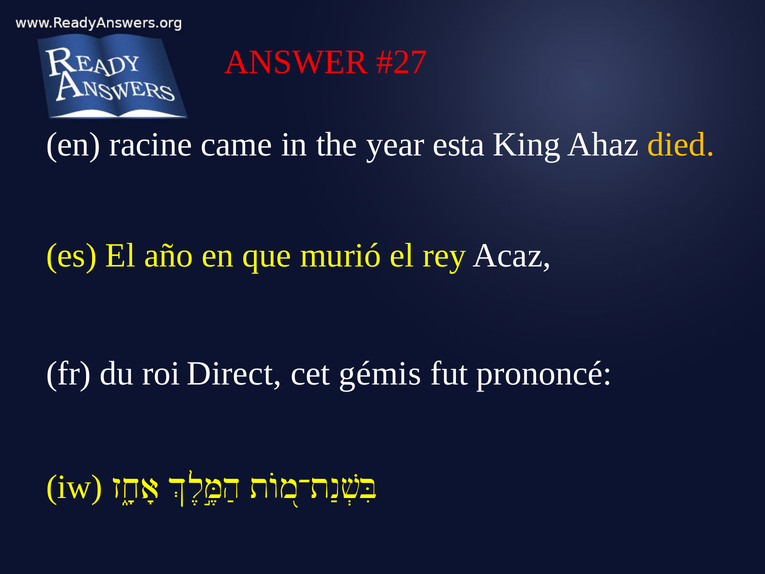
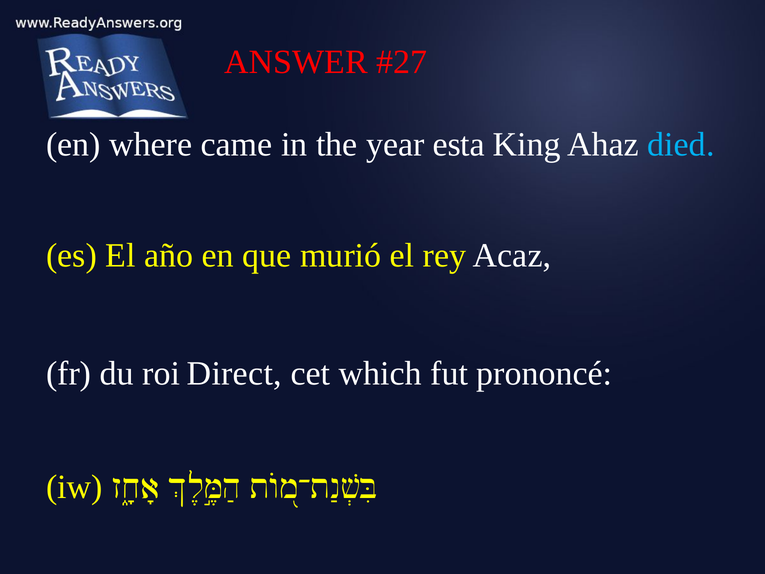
racine: racine -> where (151, 144)
died colour: yellow -> light blue (681, 144)
gémis: gémis -> which (380, 373)
